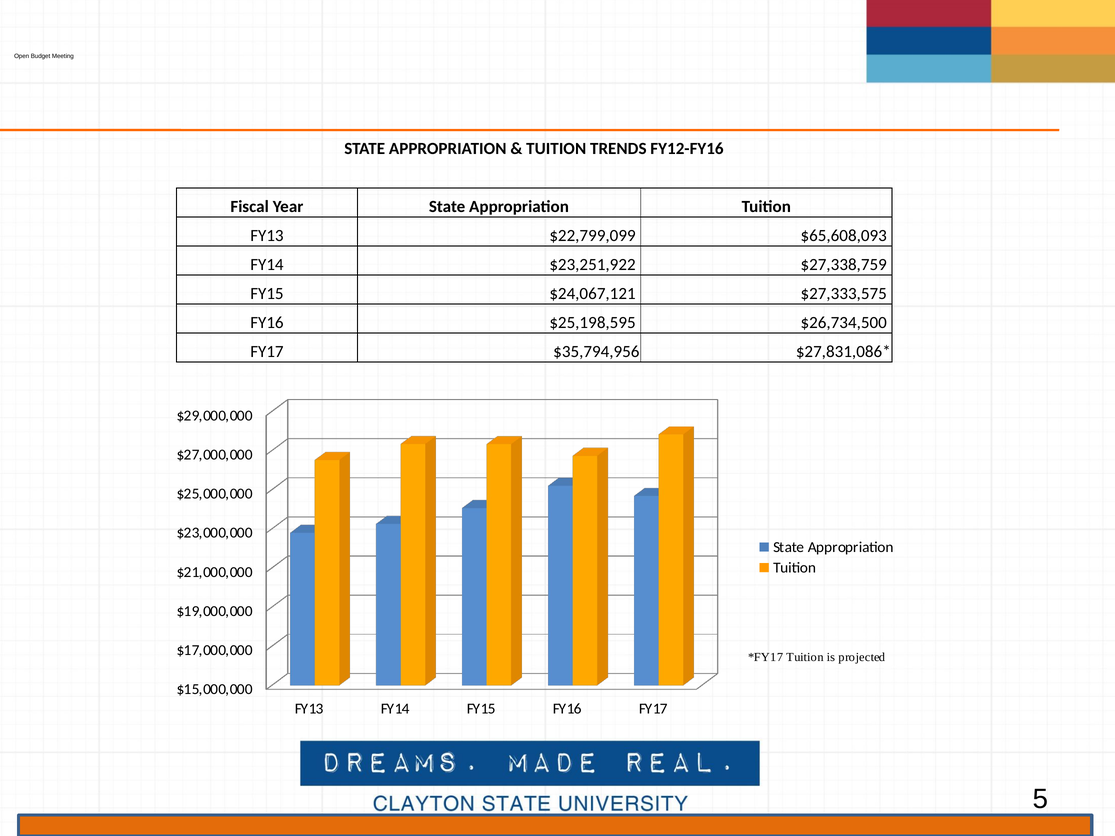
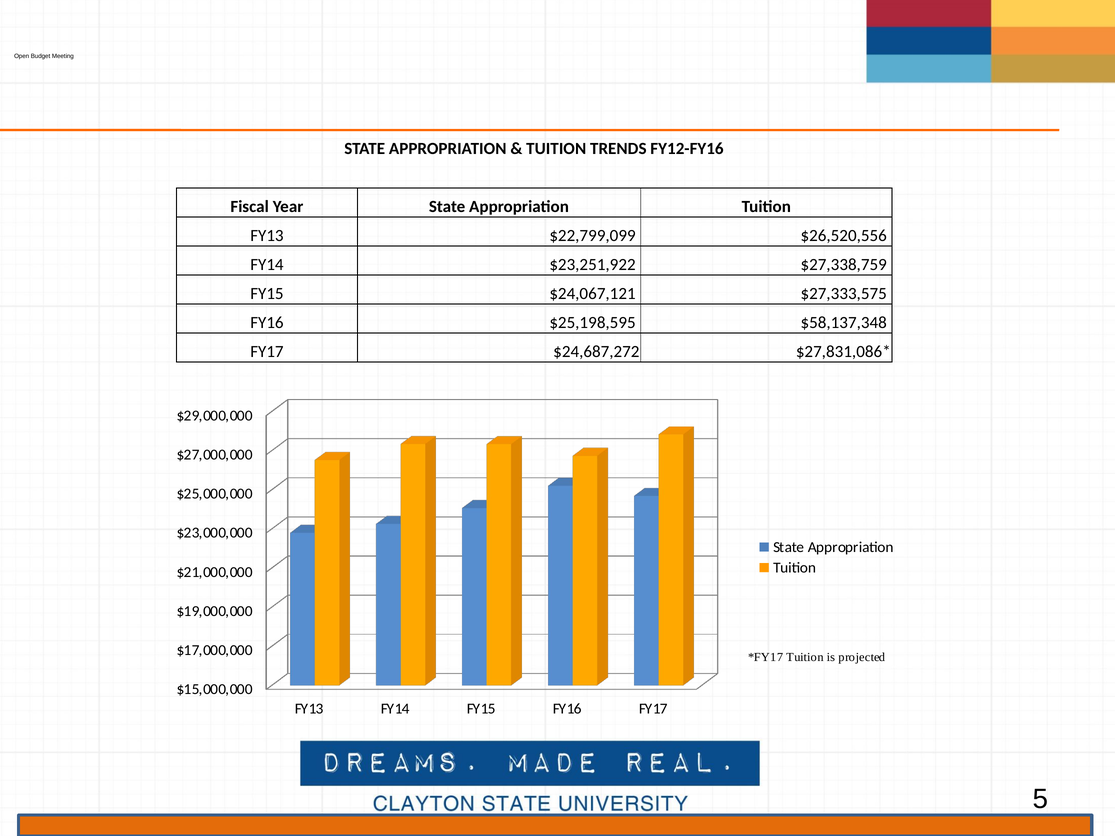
$65,608,093: $65,608,093 -> $26,520,556 (844, 236)
$26,734,500: $26,734,500 -> $58,137,348 (844, 323)
$35,794,956: $35,794,956 -> $24,687,272 (596, 352)
